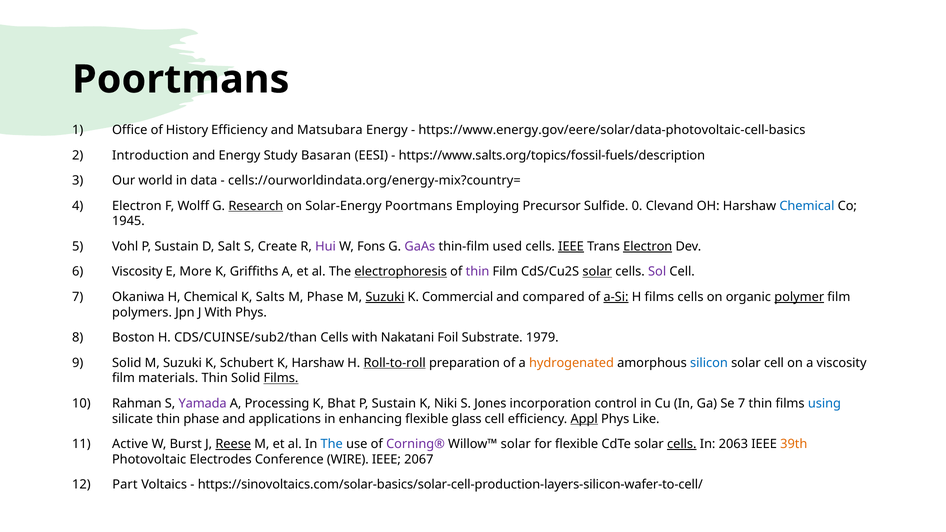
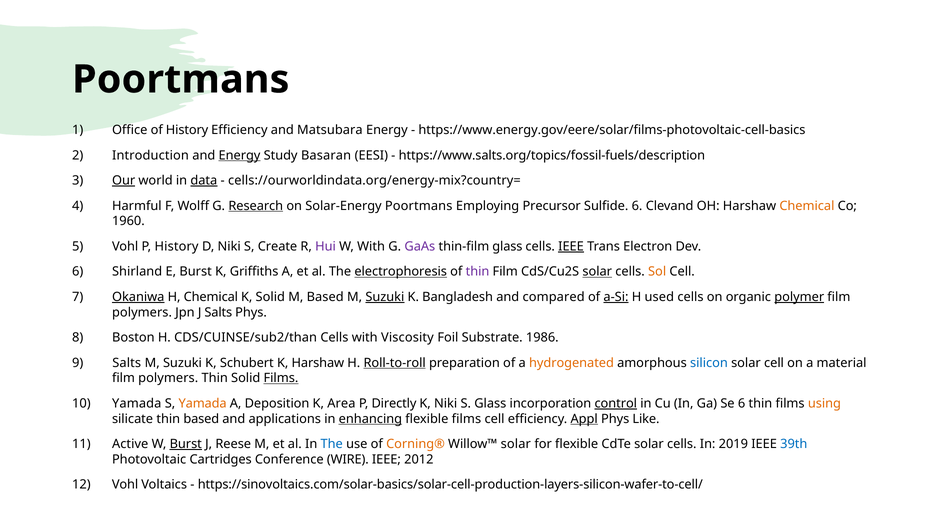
https://www.energy.gov/eere/solar/data-photovoltaic-cell-basics: https://www.energy.gov/eere/solar/data-photovoltaic-cell-basics -> https://www.energy.gov/eere/solar/films-photovoltaic-cell-basics (612, 130)
Energy underline: none -> present (239, 155)
Our underline: none -> present (124, 181)
data underline: none -> present (204, 181)
Electron: Electron -> Harmful (137, 206)
Sulfide 0: 0 -> 6 (637, 206)
Chemical colour: blue -> orange (807, 206)
1945: 1945 -> 1960 (128, 221)
Vohl P Sustain: Sustain -> History (177, 246)
D Salt: Salt -> Niki (229, 246)
W Fons: Fons -> With (371, 246)
thin-film used: used -> glass (507, 246)
Electron underline: present -> none (648, 246)
Viscosity: Viscosity -> Shirland (137, 272)
E More: More -> Burst (196, 272)
Sol colour: purple -> orange (657, 272)
Okaniwa underline: none -> present (138, 297)
K Salts: Salts -> Solid (270, 297)
M Phase: Phase -> Based (325, 297)
Commercial: Commercial -> Bangladesh (458, 297)
H films: films -> used (659, 297)
J With: With -> Salts (218, 312)
Nakatani: Nakatani -> Viscosity (407, 338)
1979: 1979 -> 1986 (542, 338)
Solid: Solid -> Salts (127, 363)
a viscosity: viscosity -> material (842, 363)
materials: materials -> polymers (168, 378)
Rahman: Rahman -> Yamada (137, 404)
Yamada colour: purple -> orange (203, 404)
Processing: Processing -> Deposition (277, 404)
Bhat: Bhat -> Area (341, 404)
Sustain: Sustain -> Directly (394, 404)
S Jones: Jones -> Glass (490, 404)
control underline: none -> present (616, 404)
Se 7: 7 -> 6 (742, 404)
using colour: blue -> orange (824, 404)
thin phase: phase -> based (201, 419)
enhancing underline: none -> present (370, 419)
flexible glass: glass -> films (466, 419)
Burst underline: none -> present (186, 444)
Reese underline: present -> none (233, 444)
Corning® colour: purple -> orange (415, 444)
cells underline: present -> none (682, 444)
2063: 2063 -> 2019 (733, 444)
39th colour: orange -> blue (794, 444)
Electrodes: Electrodes -> Cartridges (221, 460)
2067: 2067 -> 2012 (419, 460)
Part: Part -> Vohl (125, 485)
